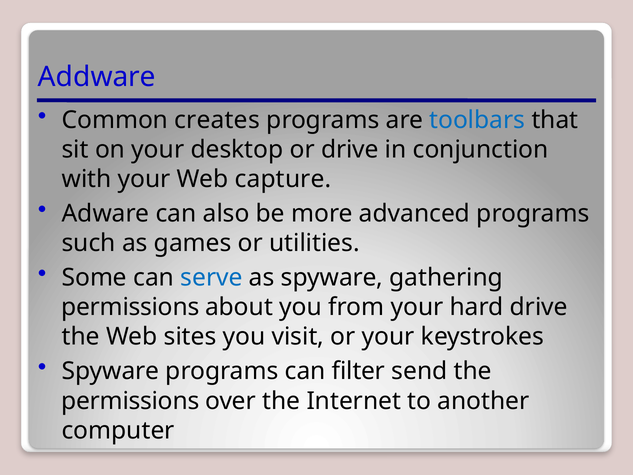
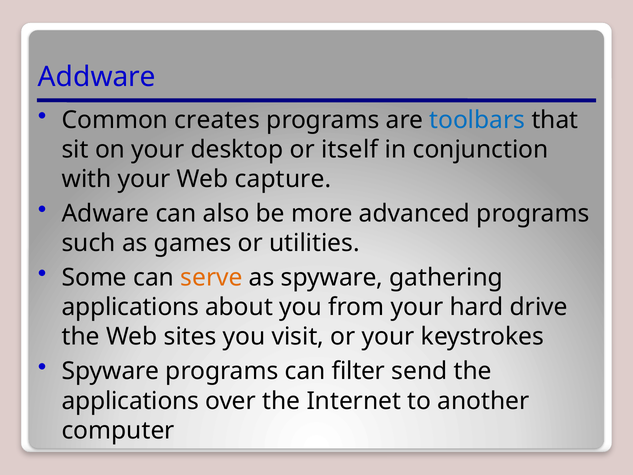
or drive: drive -> itself (350, 149)
serve colour: blue -> orange (211, 278)
permissions: permissions -> applications (130, 307)
permissions: permissions -> applications (130, 401)
